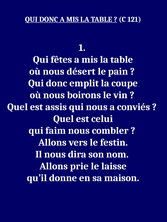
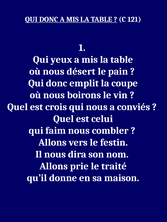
fêtes: fêtes -> yeux (61, 60)
assis: assis -> crois (56, 107)
laisse: laisse -> traité (114, 167)
